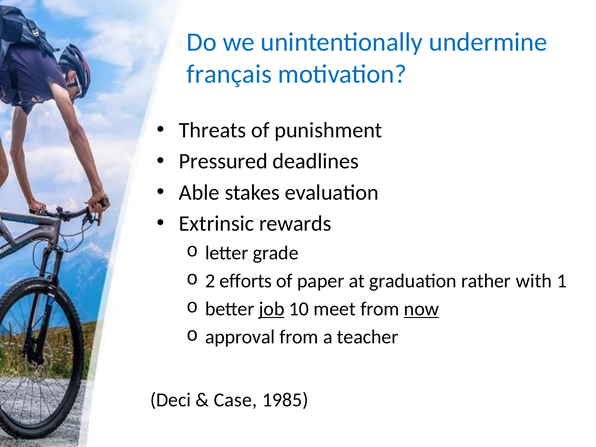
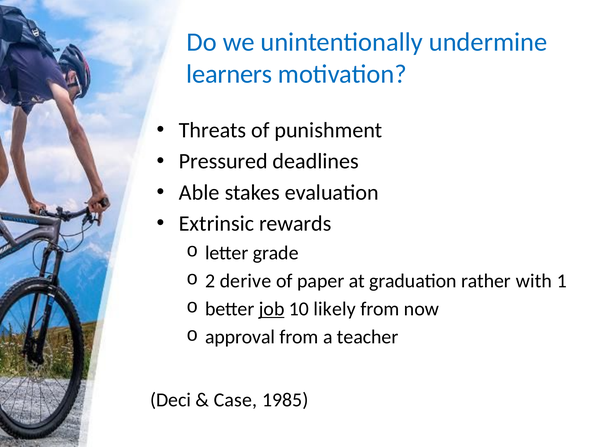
français: français -> learners (229, 74)
efforts: efforts -> derive (245, 281)
meet: meet -> likely (335, 309)
now underline: present -> none (421, 309)
